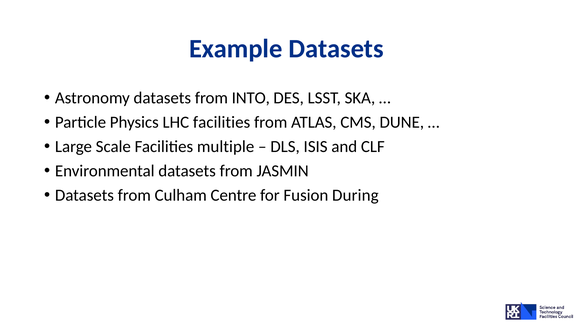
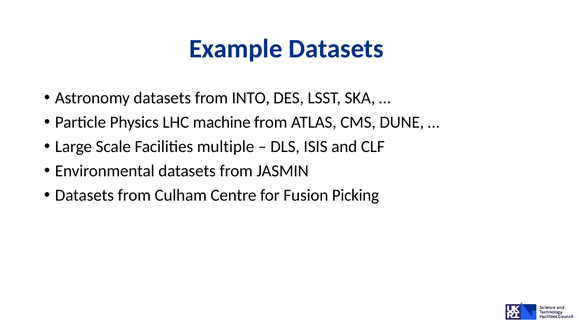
LHC facilities: facilities -> machine (222, 122)
During: During -> Picking (356, 195)
